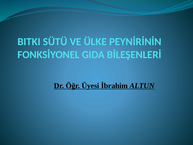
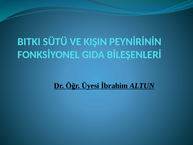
ÜLKE: ÜLKE -> KIŞIN (95, 42)
